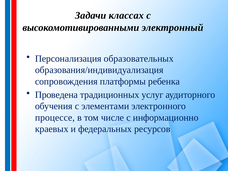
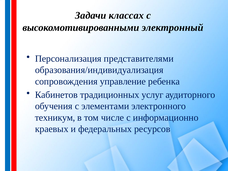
образовательных: образовательных -> представителями (139, 59)
платформы: платформы -> управление (123, 81)
Проведена: Проведена -> Кабинетов (56, 95)
процессе: процессе -> техникум (55, 118)
